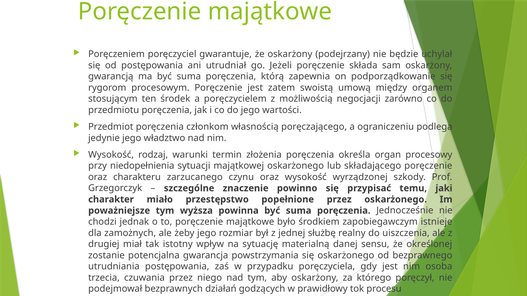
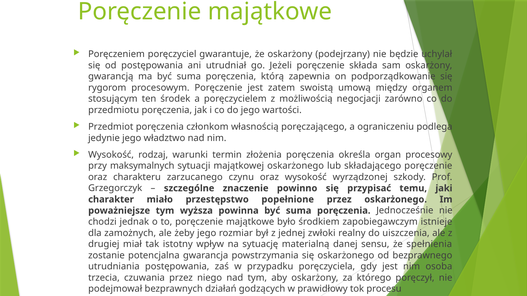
niedopełnienia: niedopełnienia -> maksymalnych (142, 166)
służbę: służbę -> zwłoki (322, 233)
określonej: określonej -> spełnienia (429, 244)
